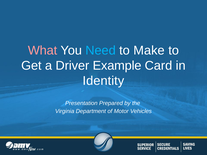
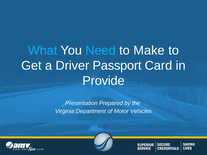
What colour: pink -> light blue (43, 51)
Example: Example -> Passport (117, 66)
Identity: Identity -> Provide (104, 81)
